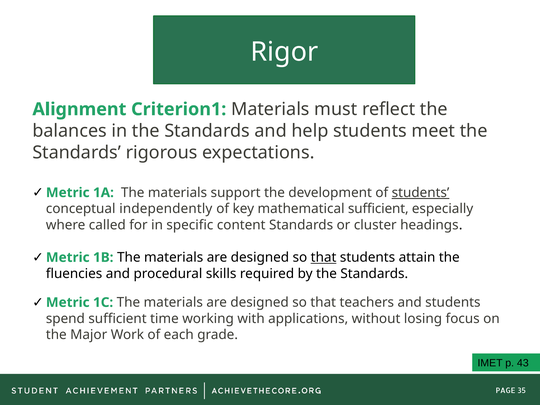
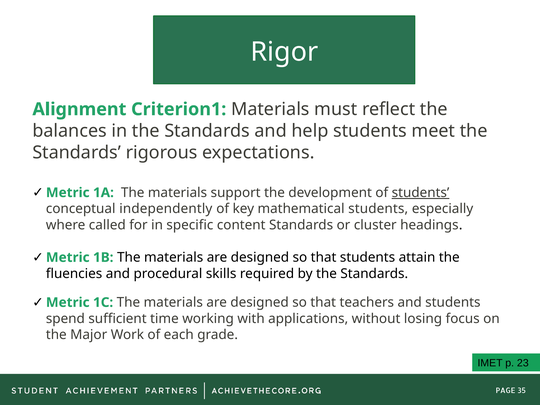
mathematical sufficient: sufficient -> students (378, 209)
that underline: present -> none (324, 257)
43: 43 -> 23 (523, 363)
